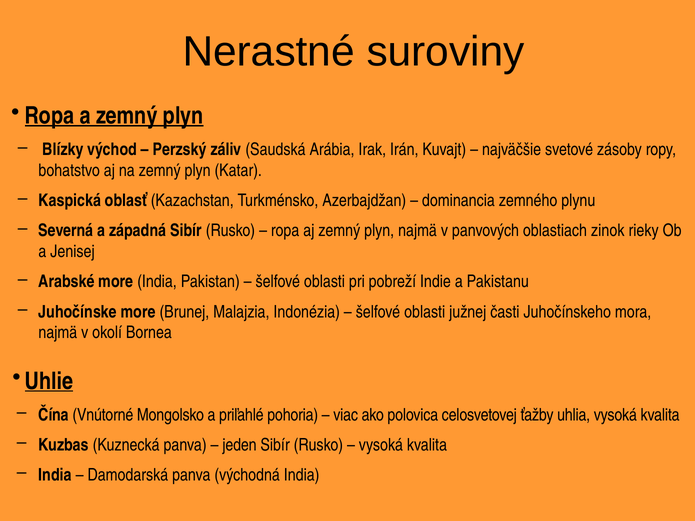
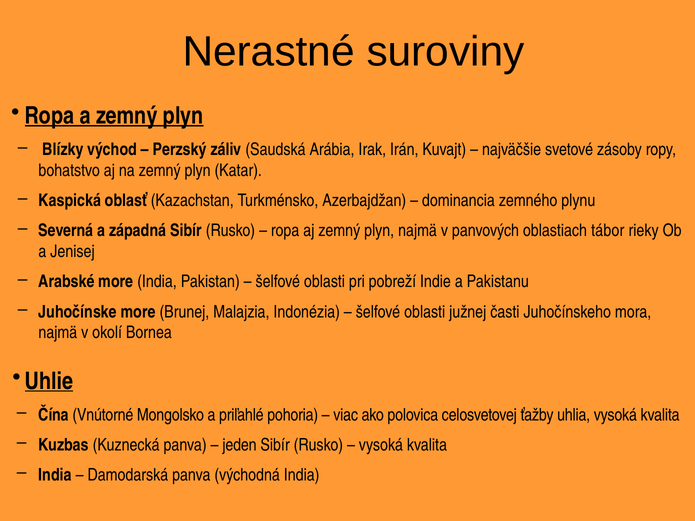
zinok: zinok -> tábor (608, 231)
